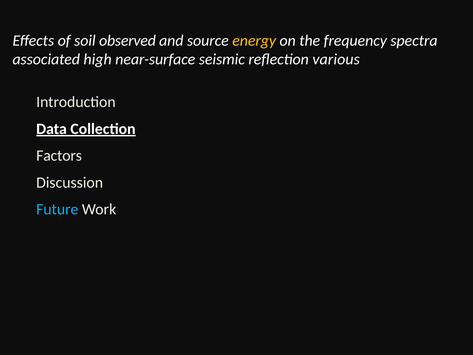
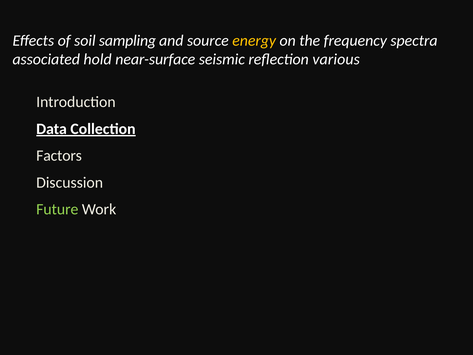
observed: observed -> sampling (127, 40)
high: high -> hold (98, 59)
Future colour: light blue -> light green (57, 209)
